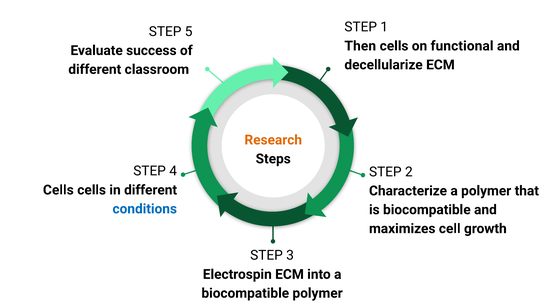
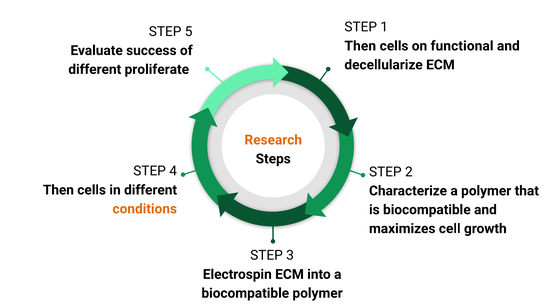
classroom: classroom -> proliferate (157, 69)
Cells: Cells -> Then (58, 190)
conditions colour: blue -> orange (145, 209)
